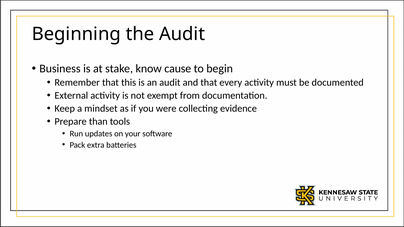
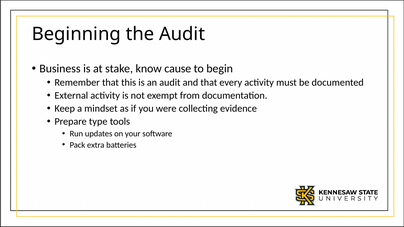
than: than -> type (98, 122)
